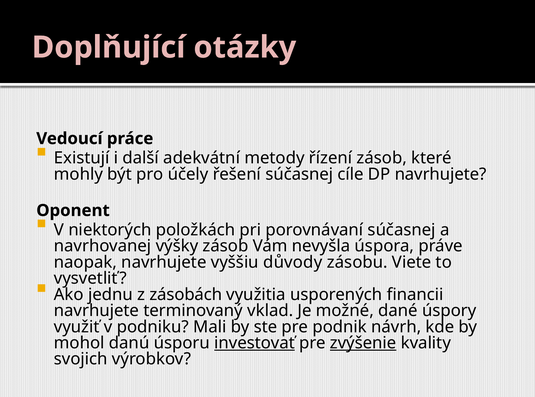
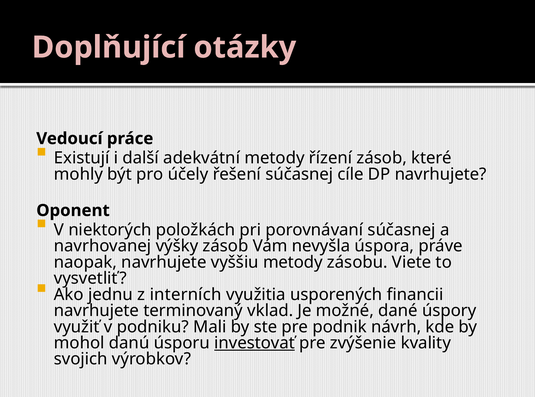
vyššiu důvody: důvody -> metody (293, 262)
zásobách: zásobách -> interních (186, 294)
zvýšenie underline: present -> none (363, 342)
